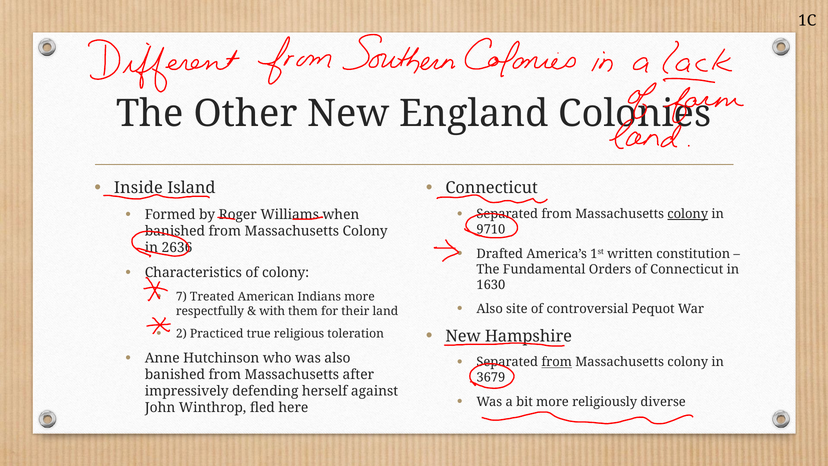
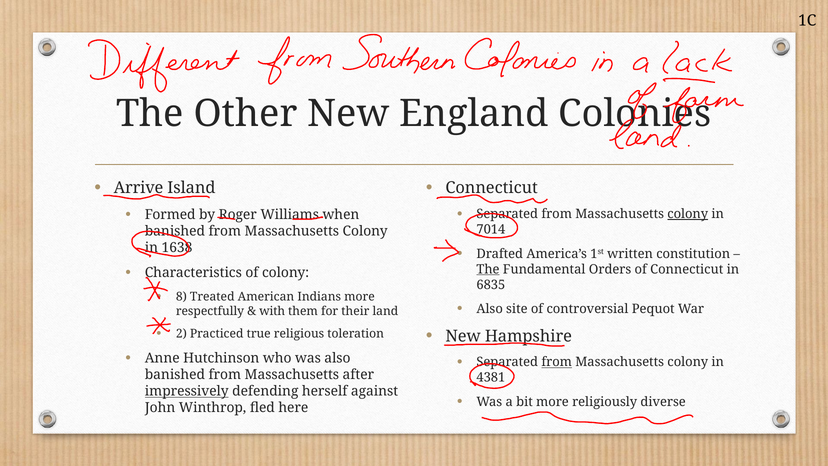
Inside: Inside -> Arrive (139, 188)
9710: 9710 -> 7014 (491, 229)
2636: 2636 -> 1638 (177, 248)
The underline: none -> present (488, 269)
1630: 1630 -> 6835 (491, 285)
7: 7 -> 8 (181, 296)
3679: 3679 -> 4381 (491, 377)
impressively underline: none -> present (187, 391)
